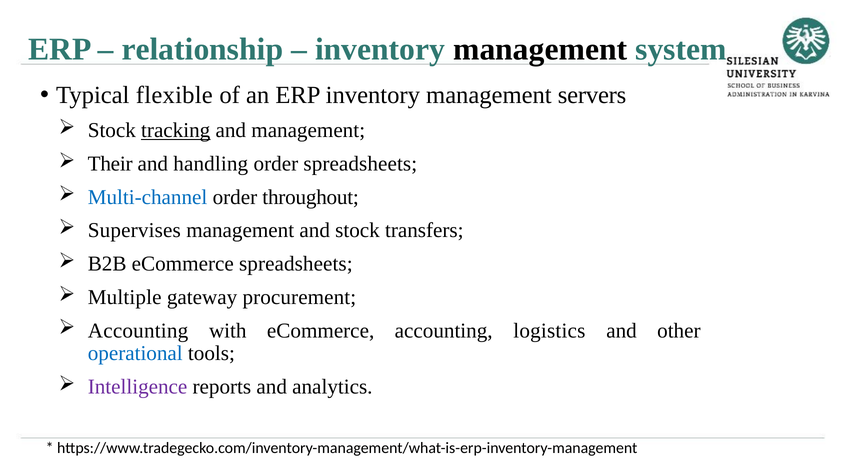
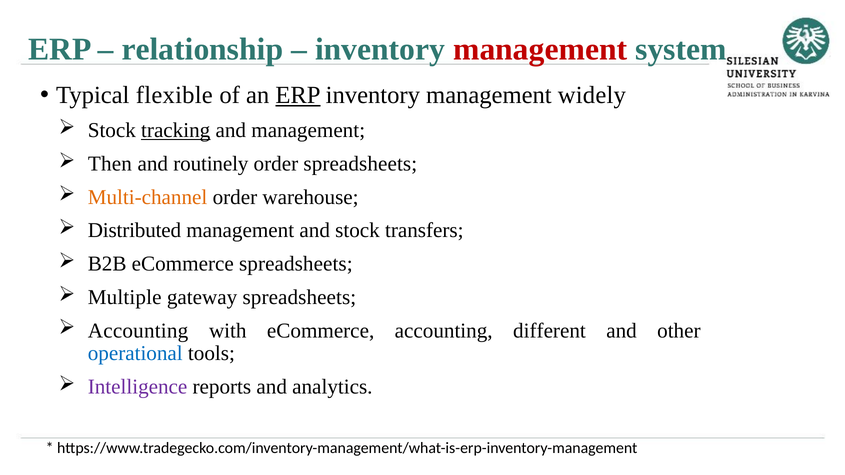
management colour: black -> red (540, 49)
ERP underline: none -> present (298, 95)
servers: servers -> widely (592, 95)
Their: Their -> Then (110, 164)
handling: handling -> routinely (211, 164)
Multi-channel colour: blue -> orange (148, 197)
throughout: throughout -> warehouse (310, 197)
Supervises: Supervises -> Distributed (134, 231)
gateway procurement: procurement -> spreadsheets (299, 297)
logistics: logistics -> different (549, 331)
